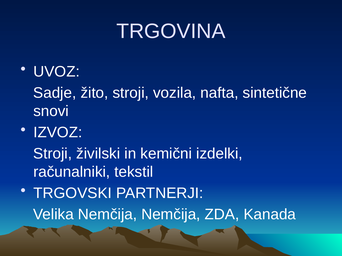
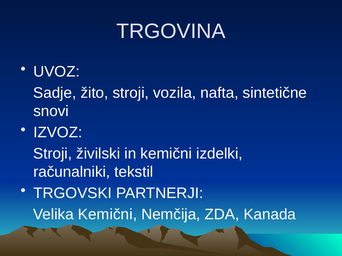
Velika Nemčija: Nemčija -> Kemični (107, 215)
